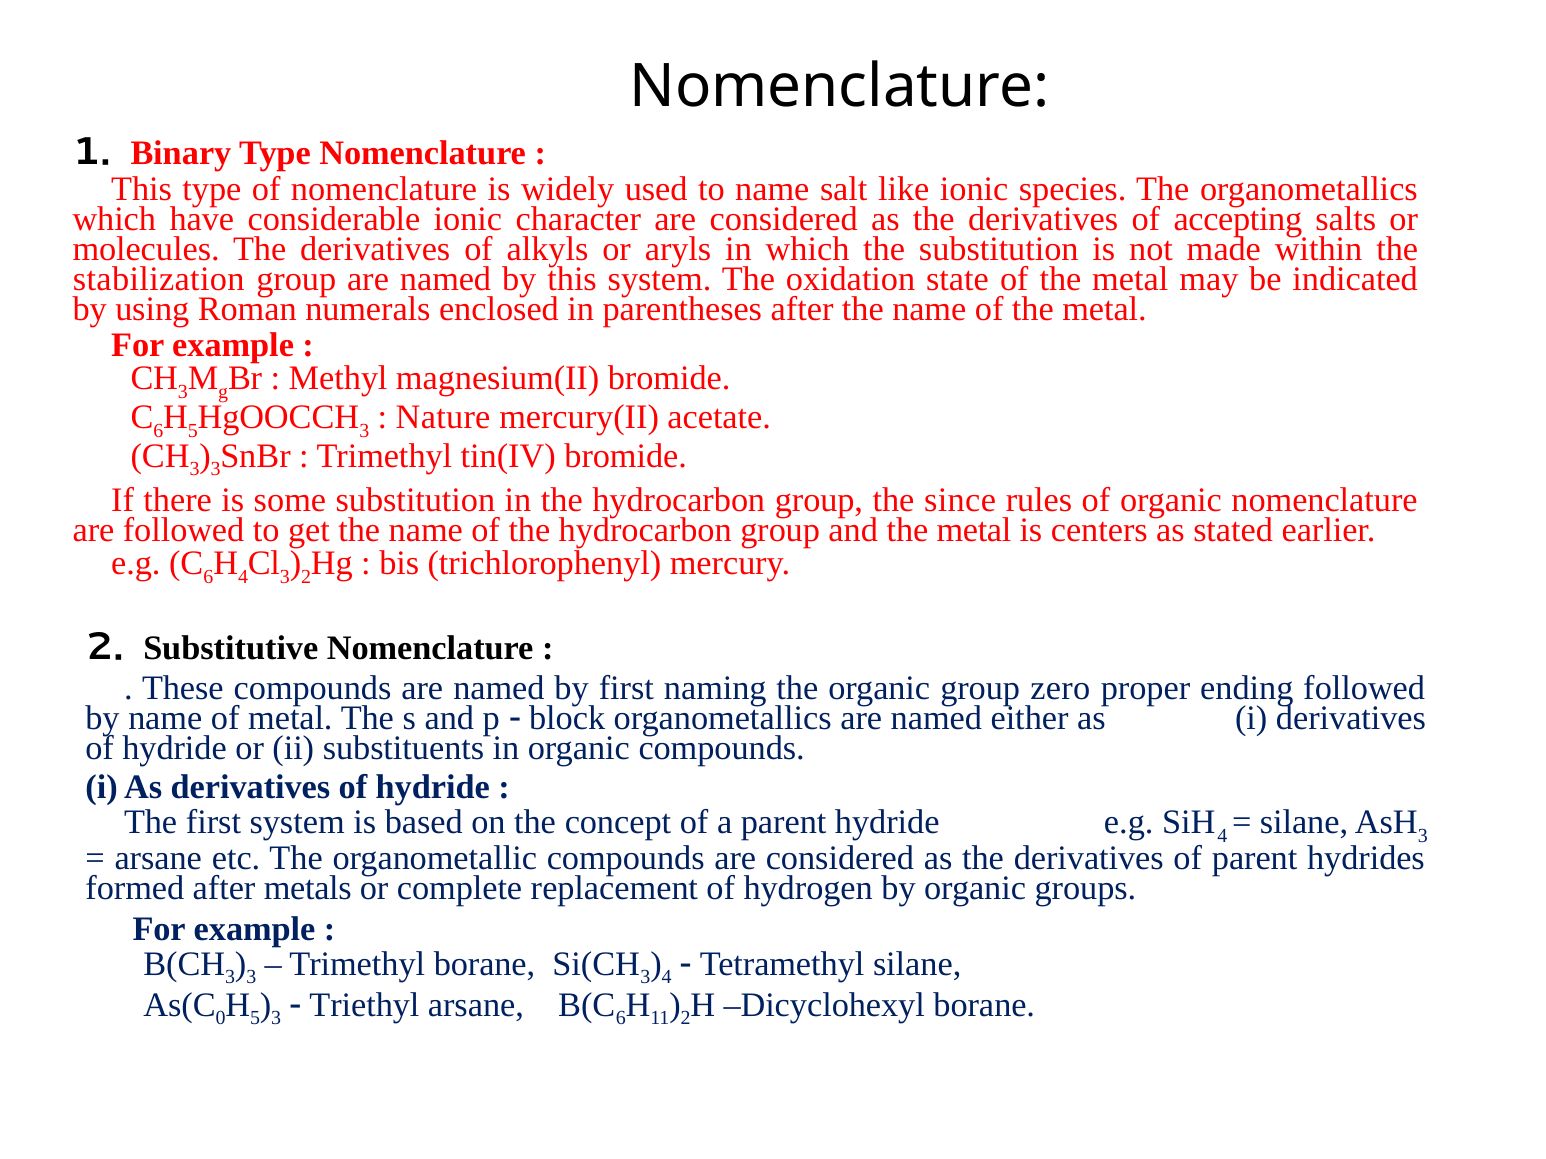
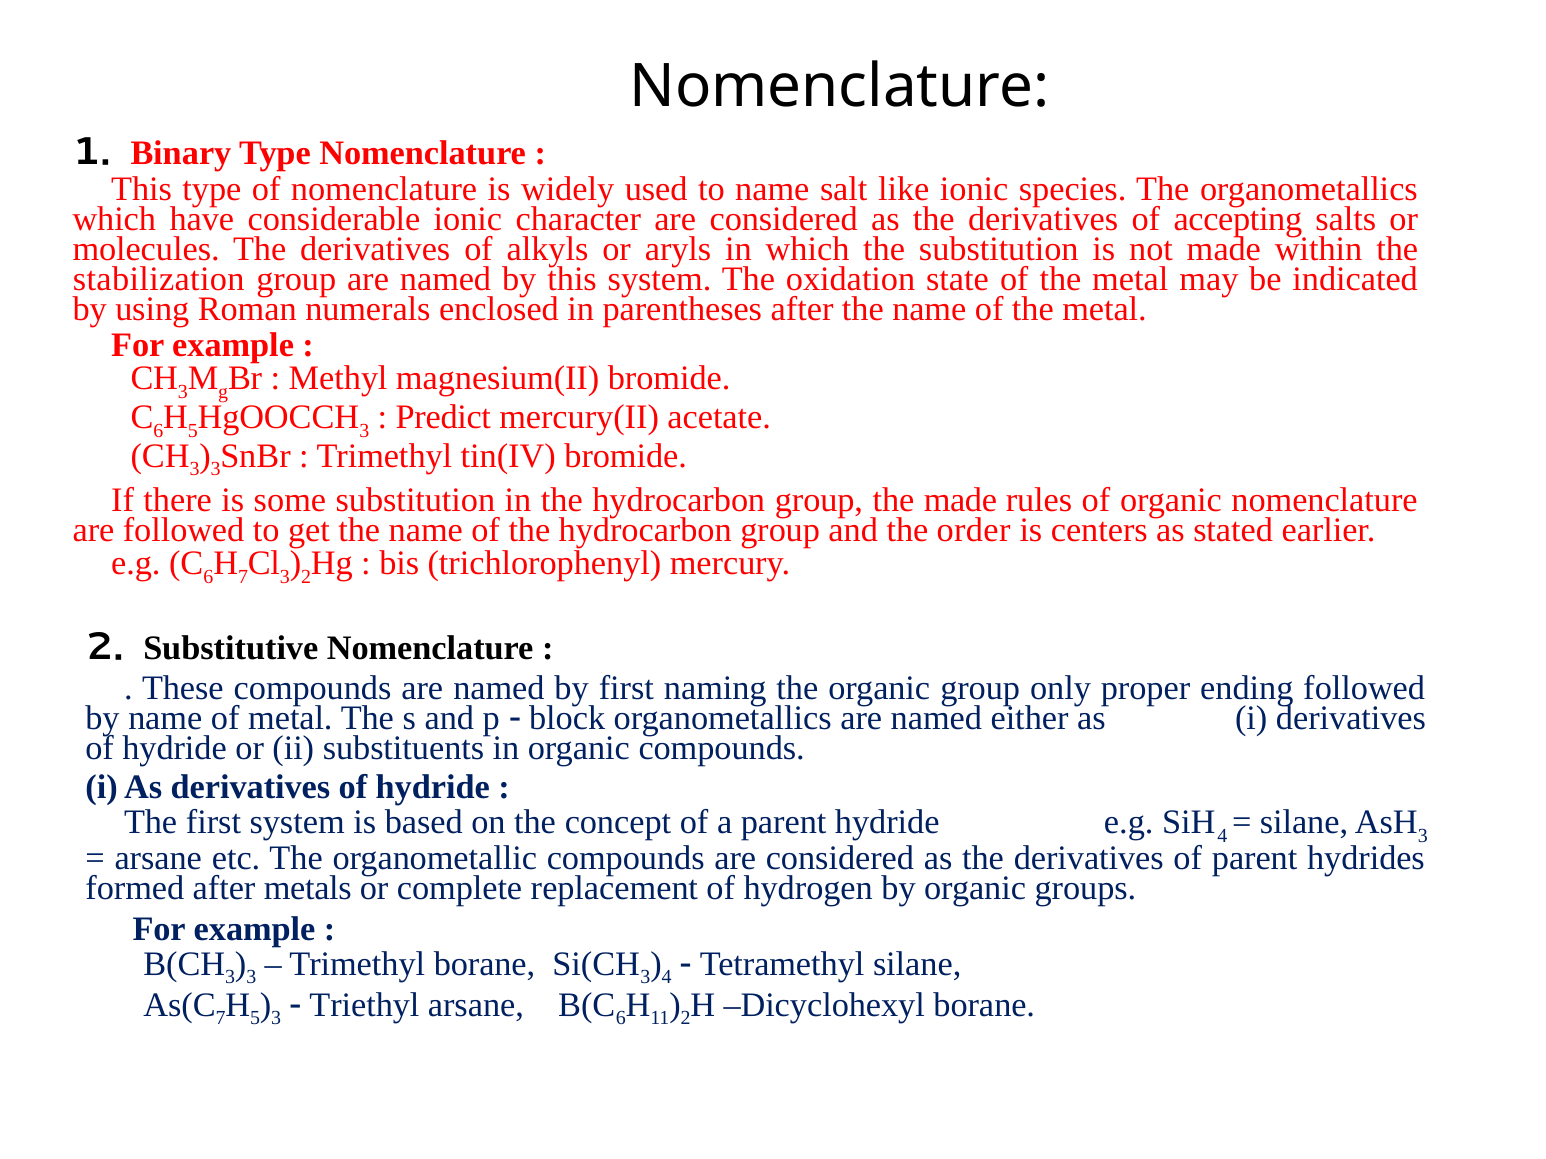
Nature: Nature -> Predict (443, 417)
the since: since -> made (960, 500)
and the metal: metal -> order (974, 531)
4: 4 -> 7 (243, 577)
zero: zero -> only (1061, 689)
0: 0 -> 7 (221, 1019)
